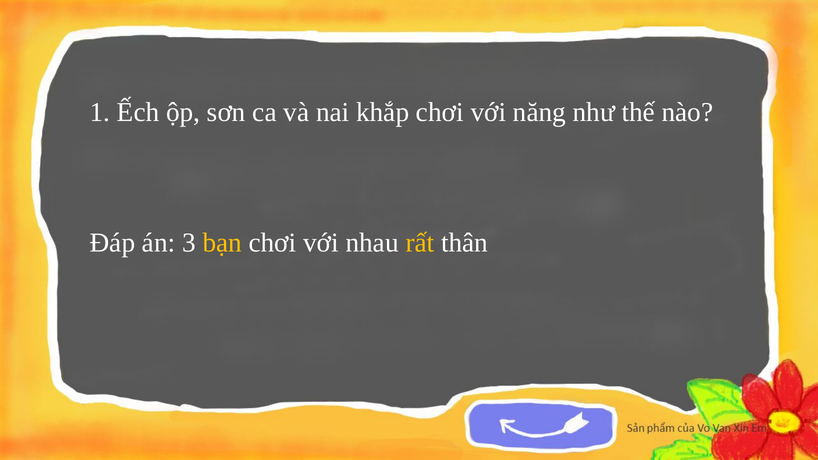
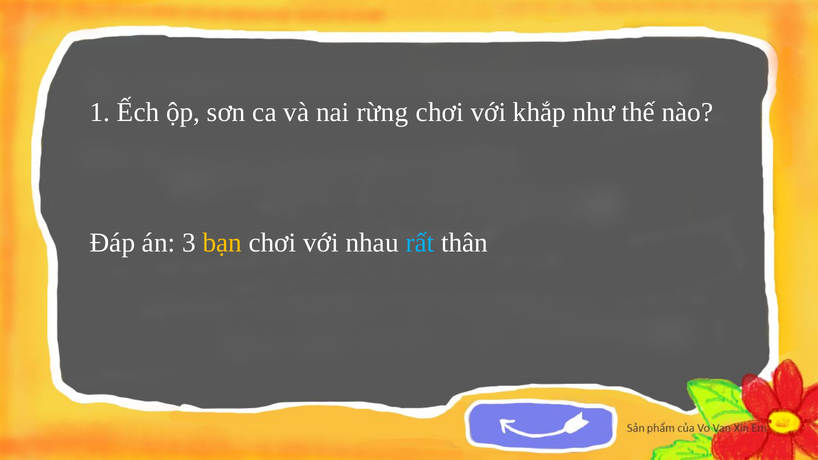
khắp: khắp -> rừng (383, 112)
năng: năng -> khắp (539, 112)
rất colour: yellow -> light blue (420, 243)
